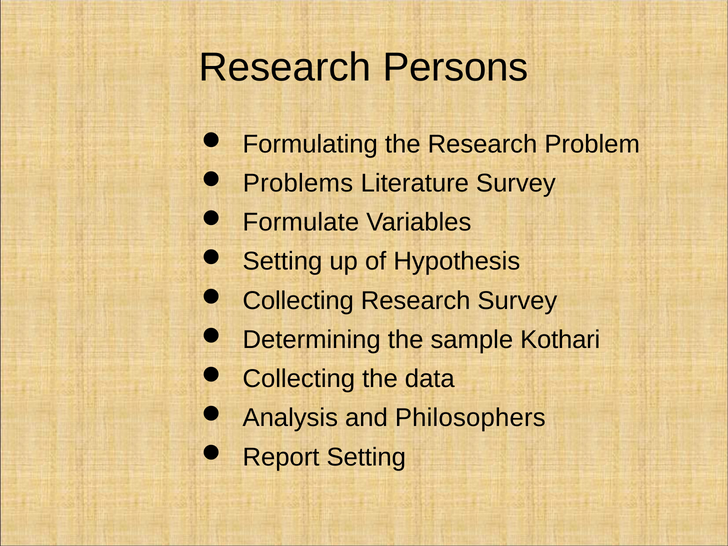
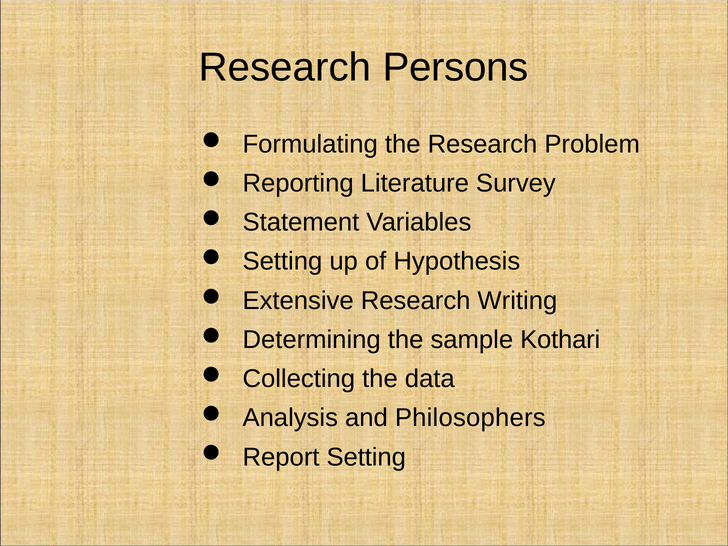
Problems: Problems -> Reporting (298, 183)
Formulate: Formulate -> Statement (301, 222)
Collecting: Collecting -> Extensive (298, 301)
Research Survey: Survey -> Writing (517, 301)
